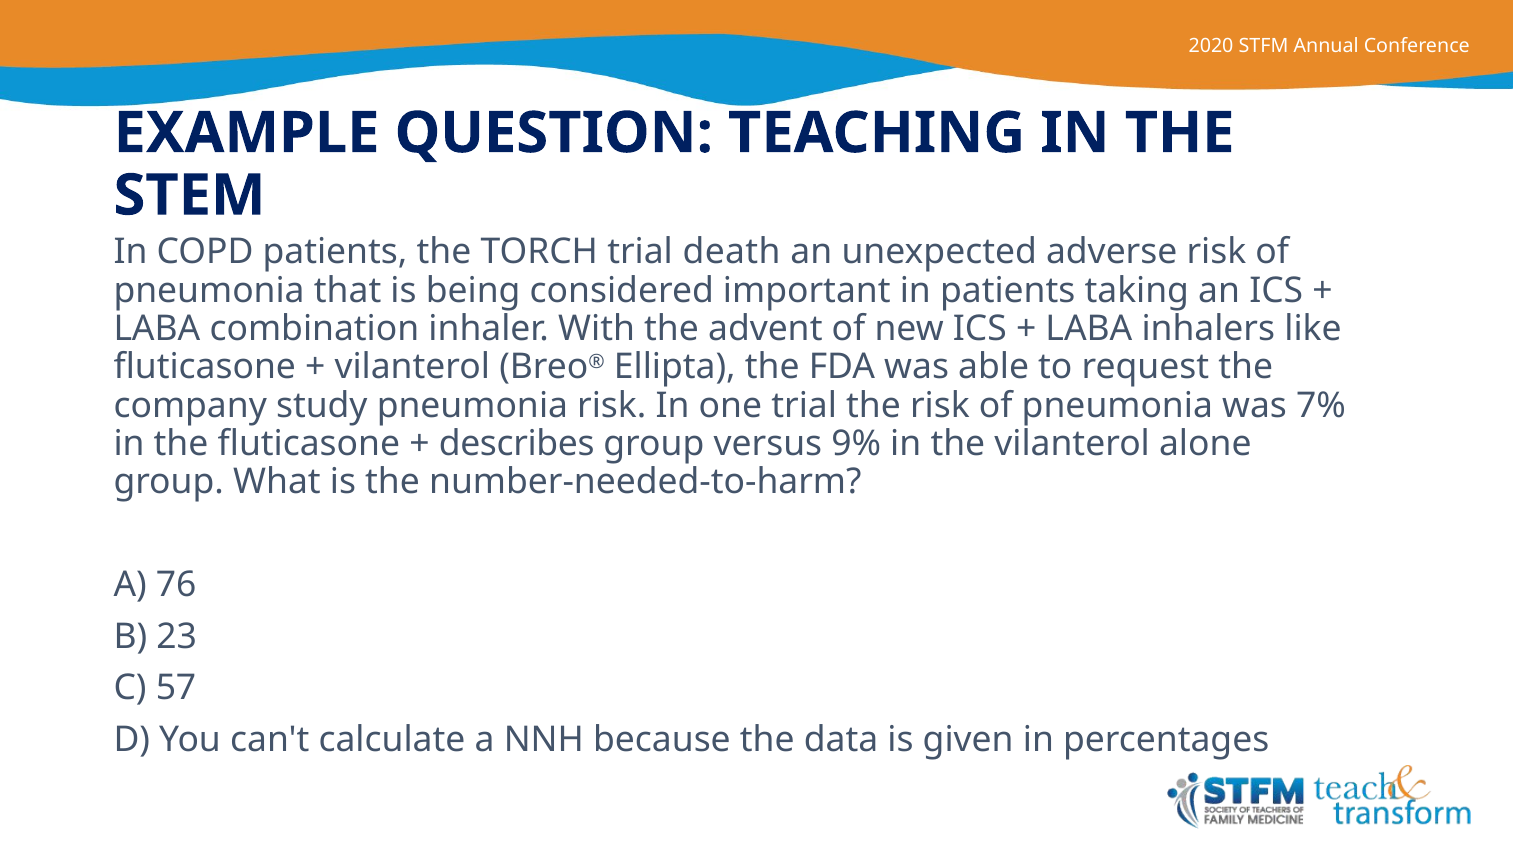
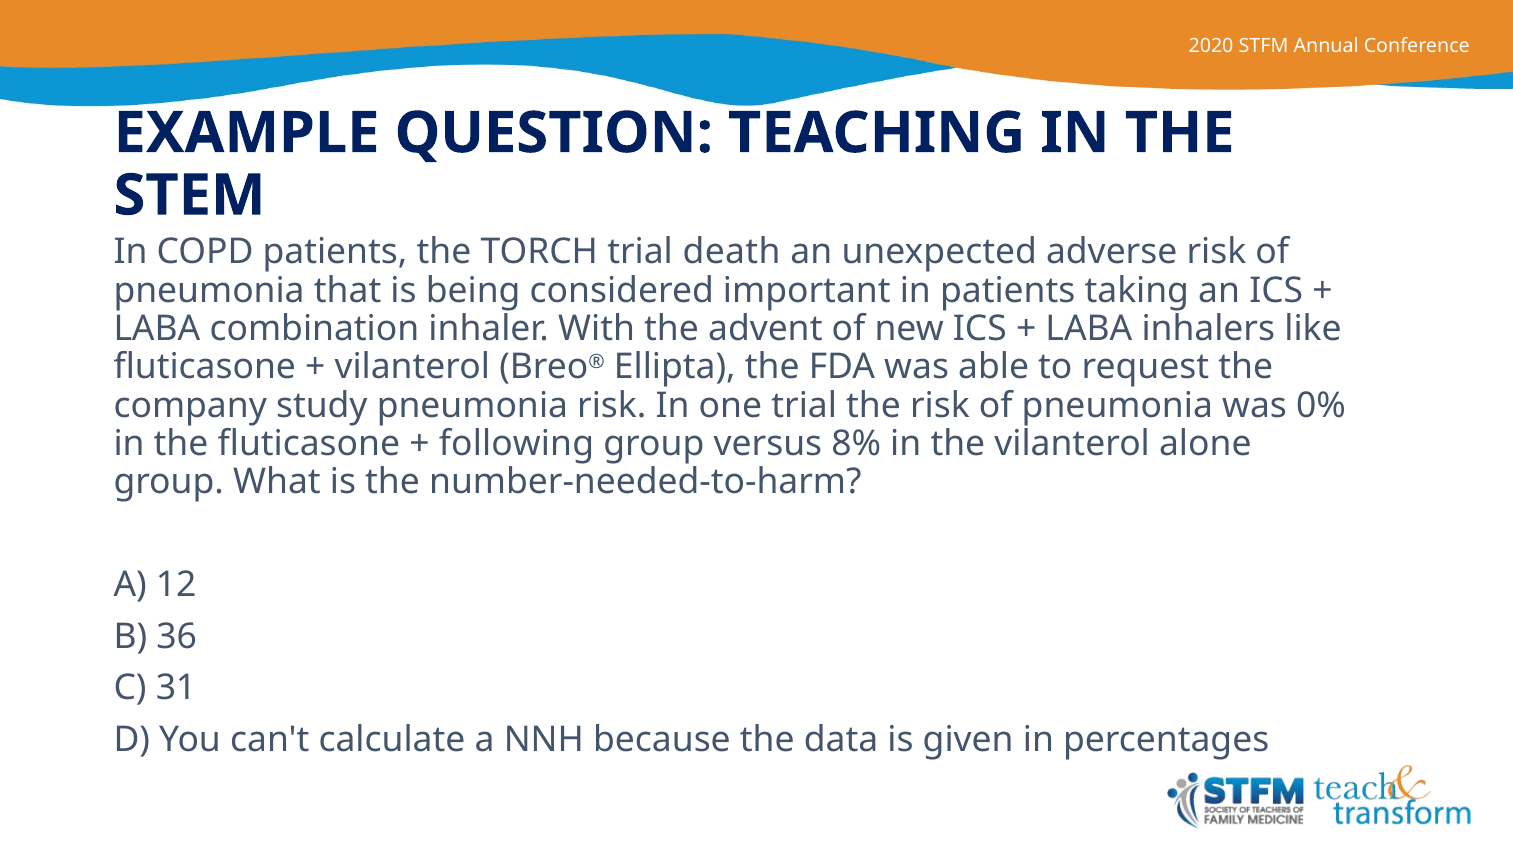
7%: 7% -> 0% (1321, 406)
describes: describes -> following (516, 444)
9%: 9% -> 8% (856, 444)
76: 76 -> 12 (176, 585)
23: 23 -> 36 (177, 637)
57: 57 -> 31 (176, 688)
